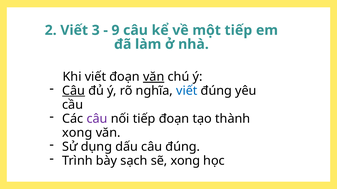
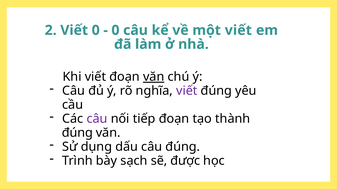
Viết 3: 3 -> 0 (96, 30)
9: 9 -> 0 (115, 30)
một tiếp: tiếp -> viết (238, 30)
Câu underline: present -> none (74, 91)
viết colour: blue -> purple (187, 91)
xong: xong -> đúng (77, 133)
sẽ xong: xong -> được (185, 161)
